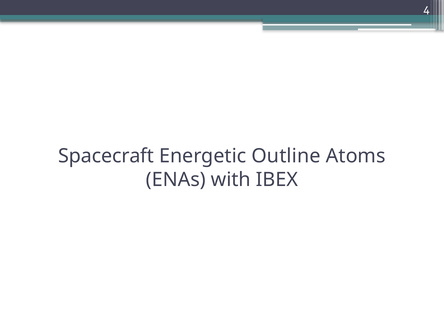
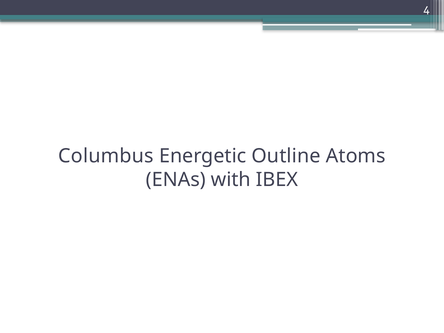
Spacecraft: Spacecraft -> Columbus (106, 156)
